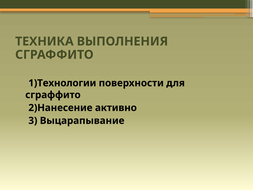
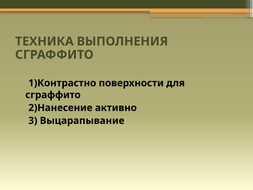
1)Технологии: 1)Технологии -> 1)Контрастно (62, 83)
